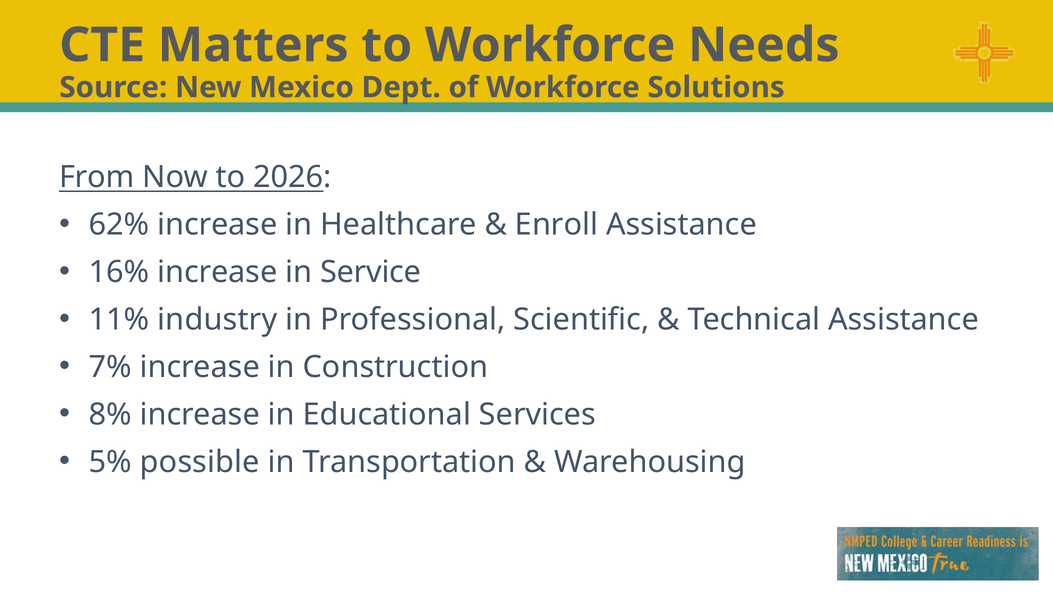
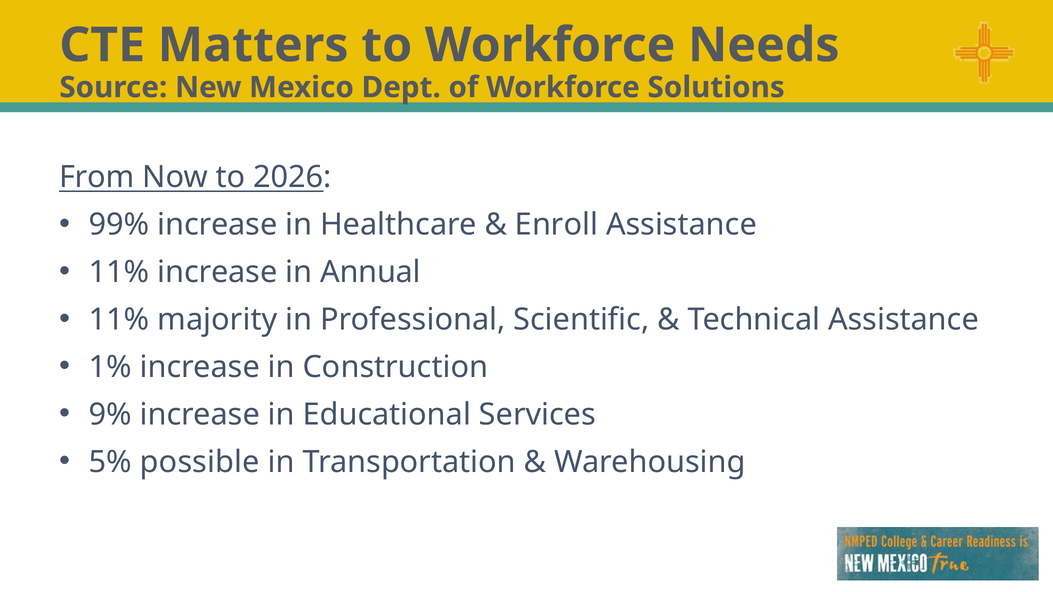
62%: 62% -> 99% (119, 225)
16%: 16% -> 11% (119, 272)
Service: Service -> Annual (371, 272)
industry: industry -> majority (217, 320)
7%: 7% -> 1% (110, 367)
8%: 8% -> 9% (110, 415)
